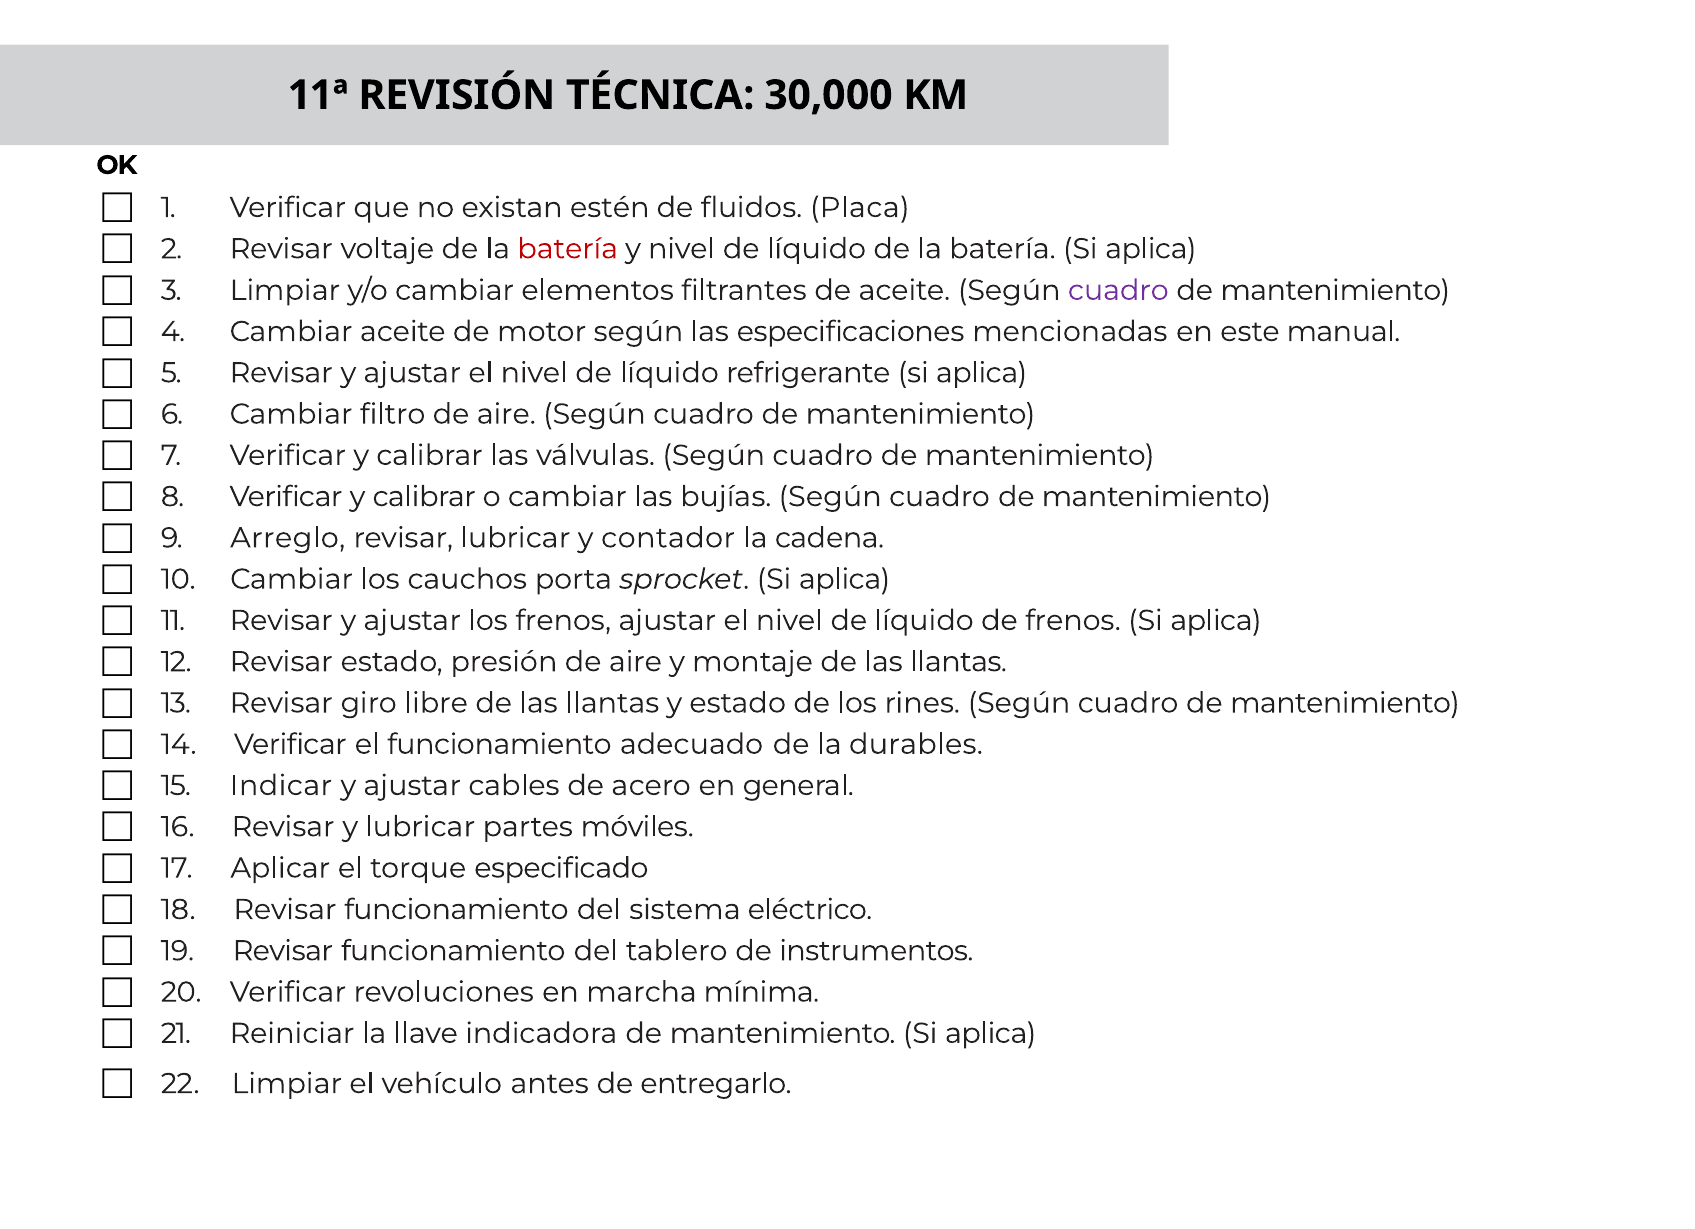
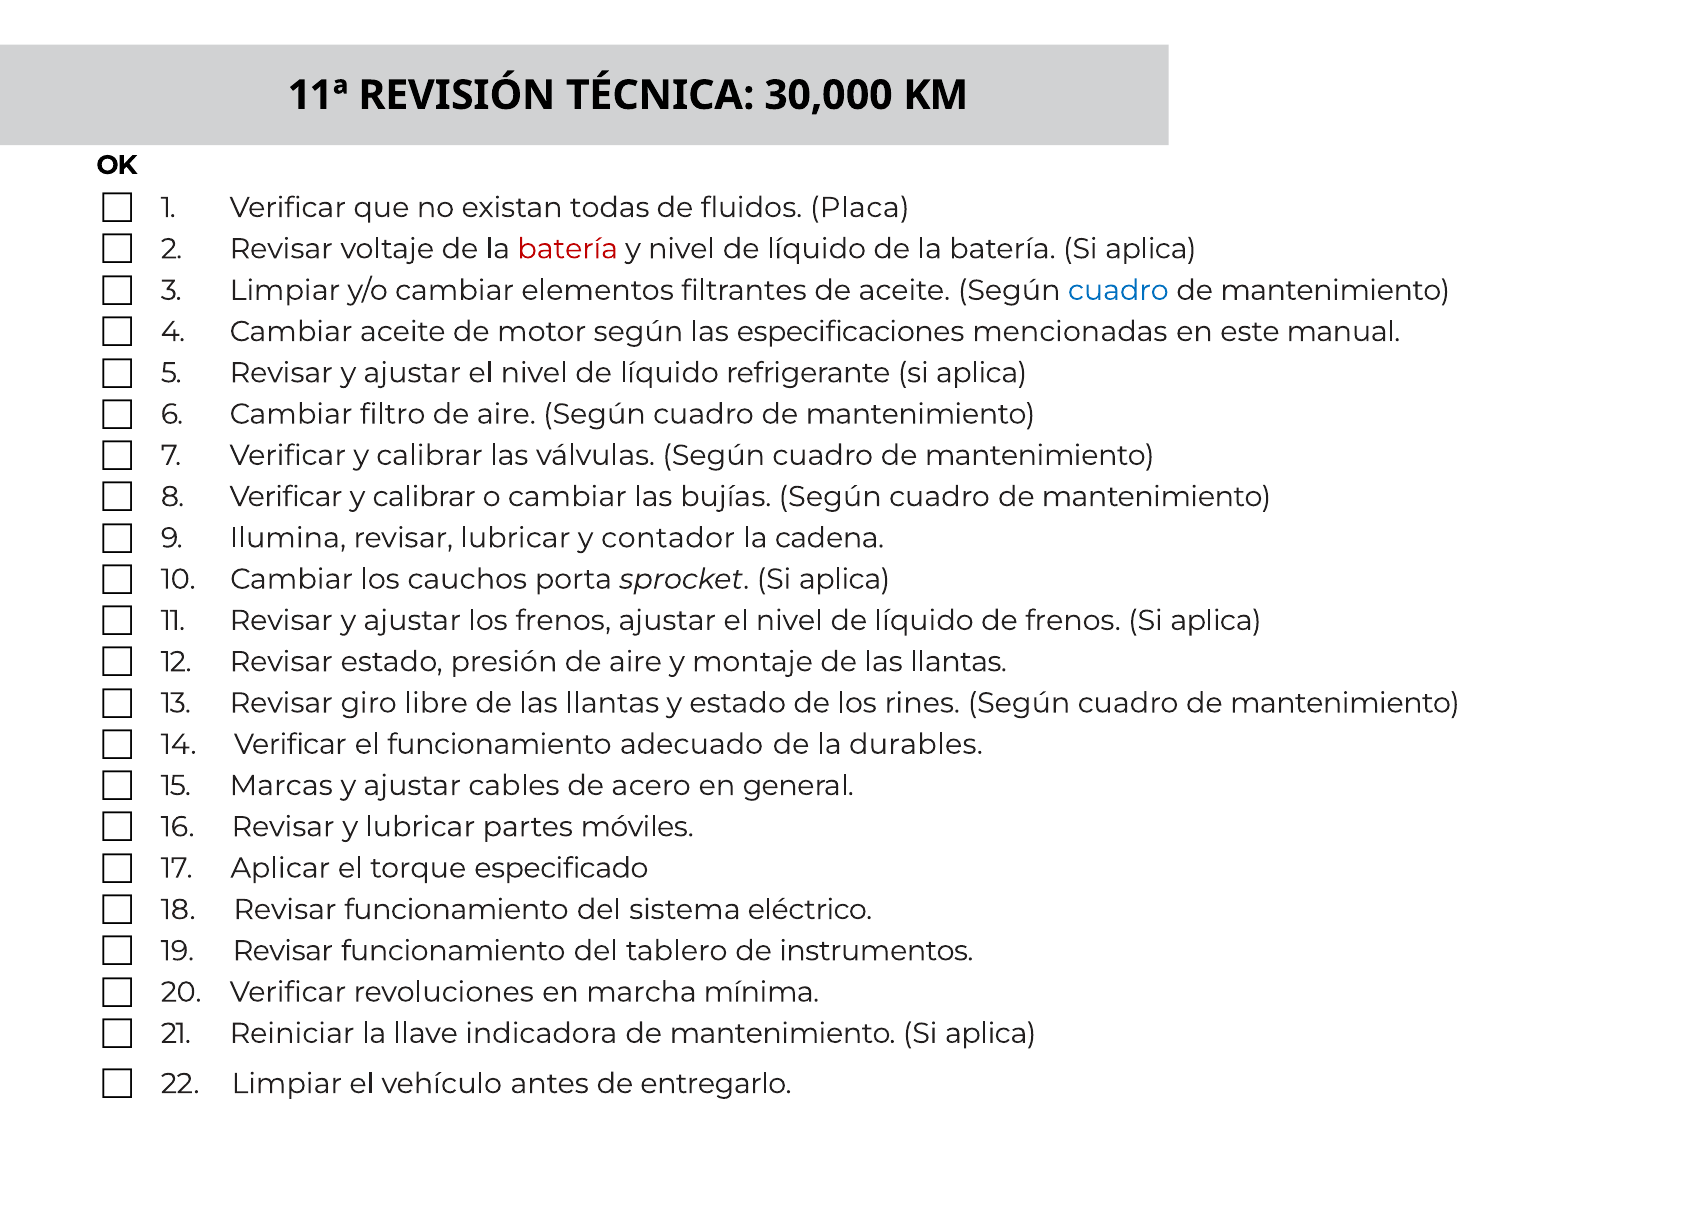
estén: estén -> todas (610, 208)
cuadro colour: purple -> blue (1118, 290)
Arreglo: Arreglo -> Ilumina (288, 538)
Indicar: Indicar -> Marcas (281, 786)
